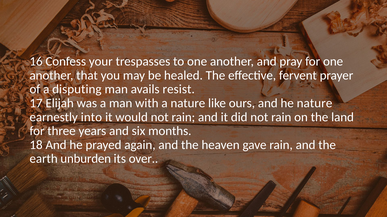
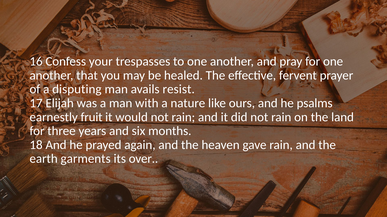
he nature: nature -> psalms (315, 103)
into: into -> fruit (92, 117)
unburden: unburden -> garments (86, 159)
